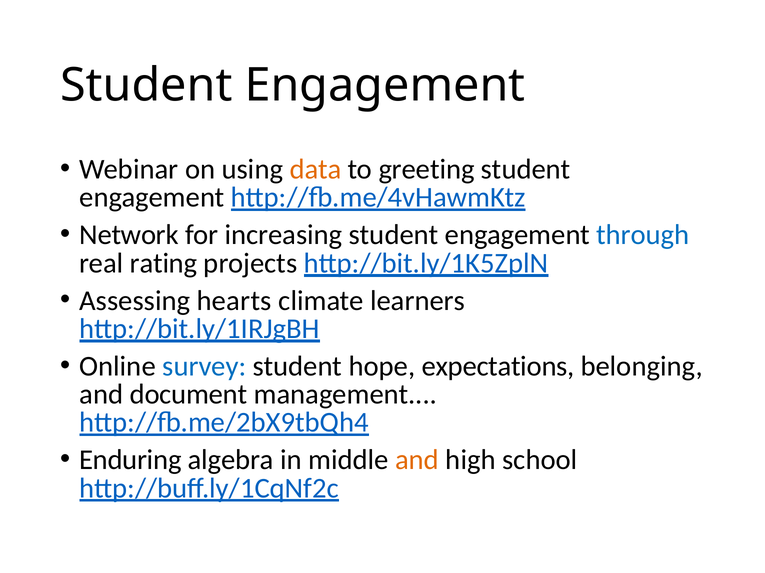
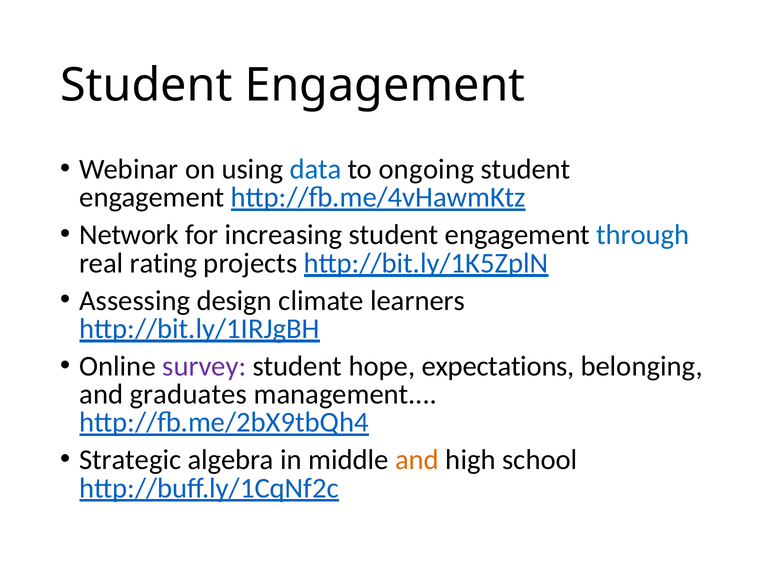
data colour: orange -> blue (315, 169)
greeting: greeting -> ongoing (426, 169)
hearts: hearts -> design (234, 301)
survey colour: blue -> purple (204, 367)
document: document -> graduates (188, 395)
Enduring: Enduring -> Strategic (130, 460)
